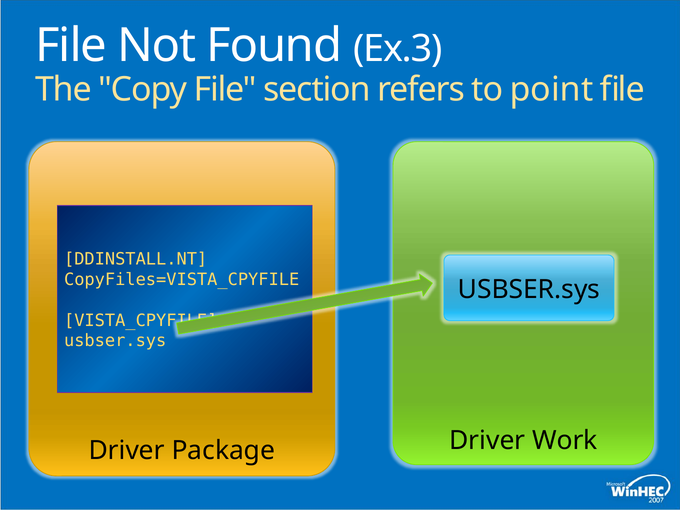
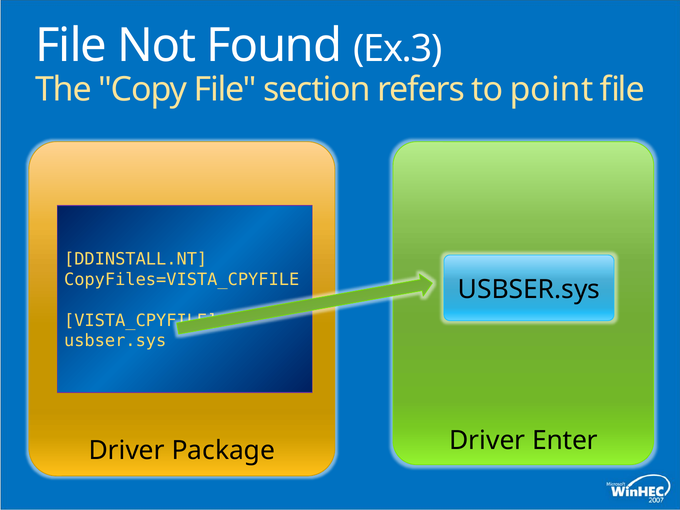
Work: Work -> Enter (565, 440)
